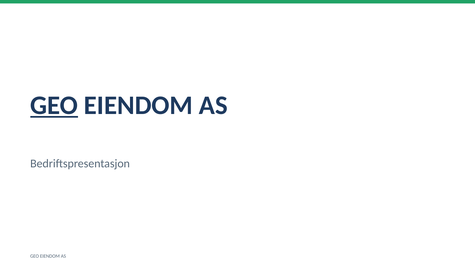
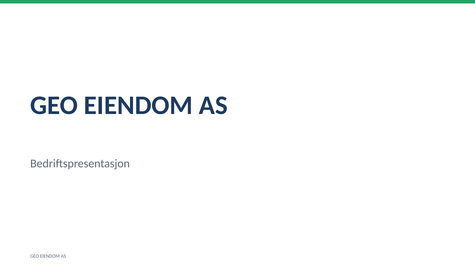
GEO underline: present -> none (54, 105)
